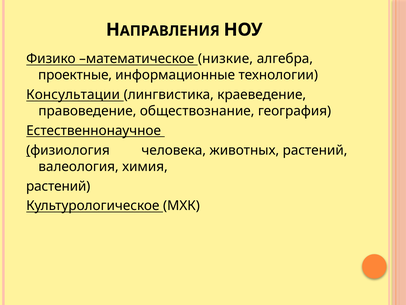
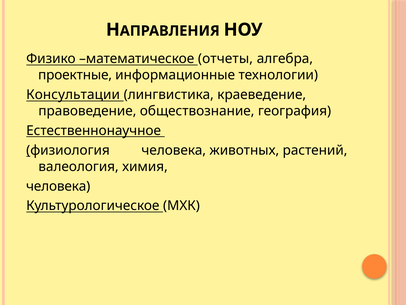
низкие: низкие -> отчеты (225, 59)
растений: растений -> человека (58, 186)
